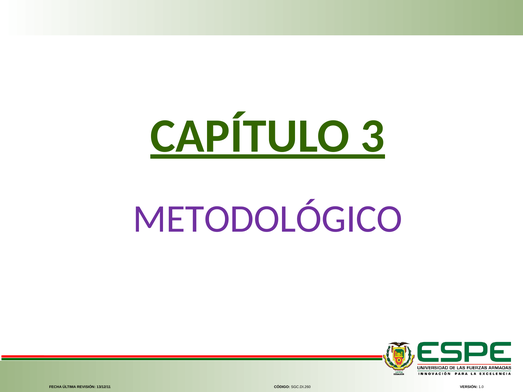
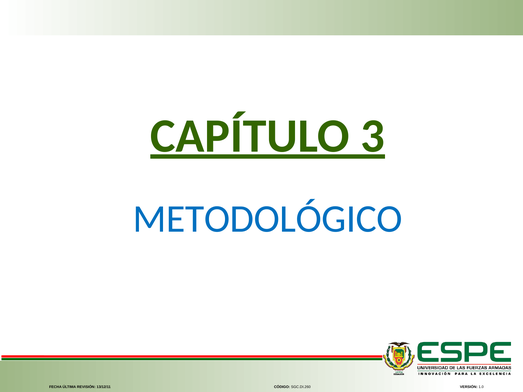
METODOLÓGICO colour: purple -> blue (268, 219)
